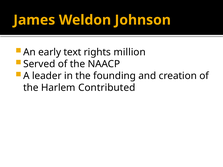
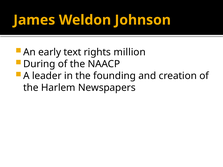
Served: Served -> During (39, 64)
Contributed: Contributed -> Newspapers (107, 88)
